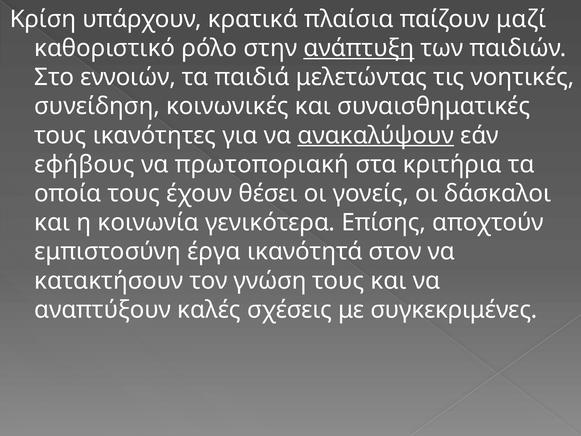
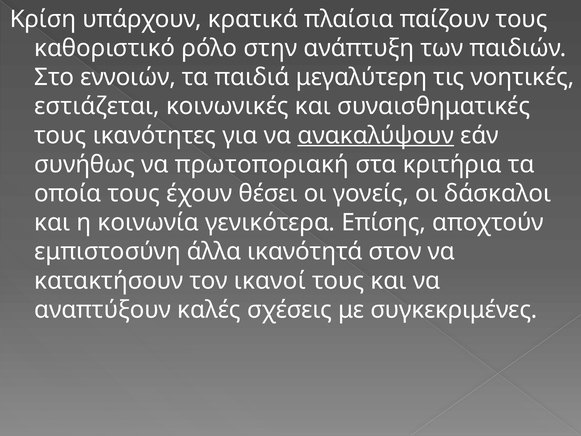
παίζουν μαζί: μαζί -> τους (521, 19)
ανάπτυξη underline: present -> none (359, 48)
μελετώντας: μελετώντας -> μεγαλύτερη (362, 77)
συνείδηση: συνείδηση -> εστιάζεται (97, 106)
εφήβους: εφήβους -> συνήθως (85, 164)
έργα: έργα -> άλλα (214, 251)
γνώση: γνώση -> ικανοί (270, 281)
